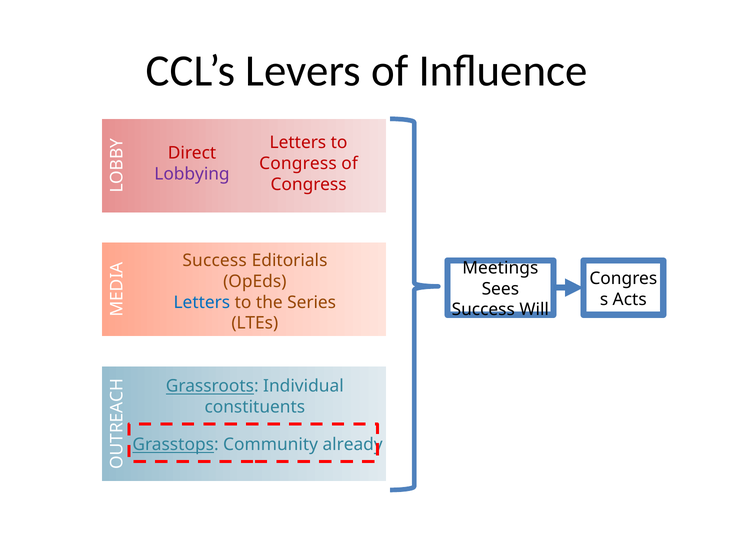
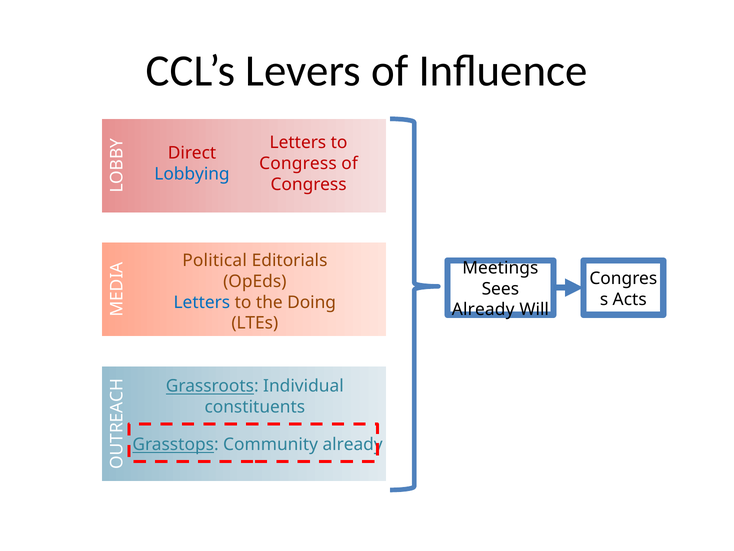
Lobbying colour: purple -> blue (192, 174)
Success: Success -> Political (215, 260)
Series: Series -> Doing (312, 302)
Success: Success -> Already (483, 309)
